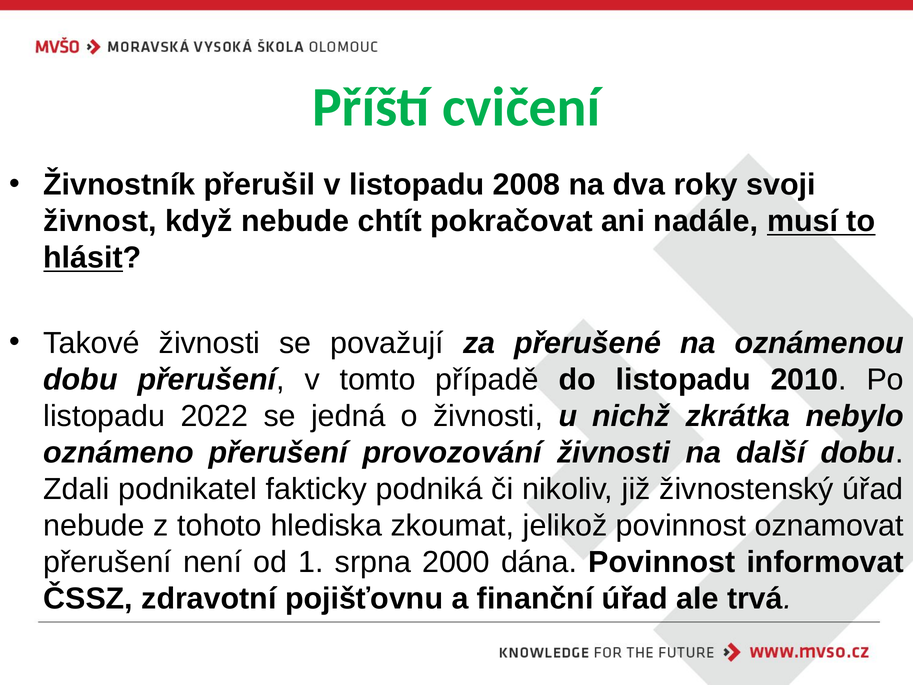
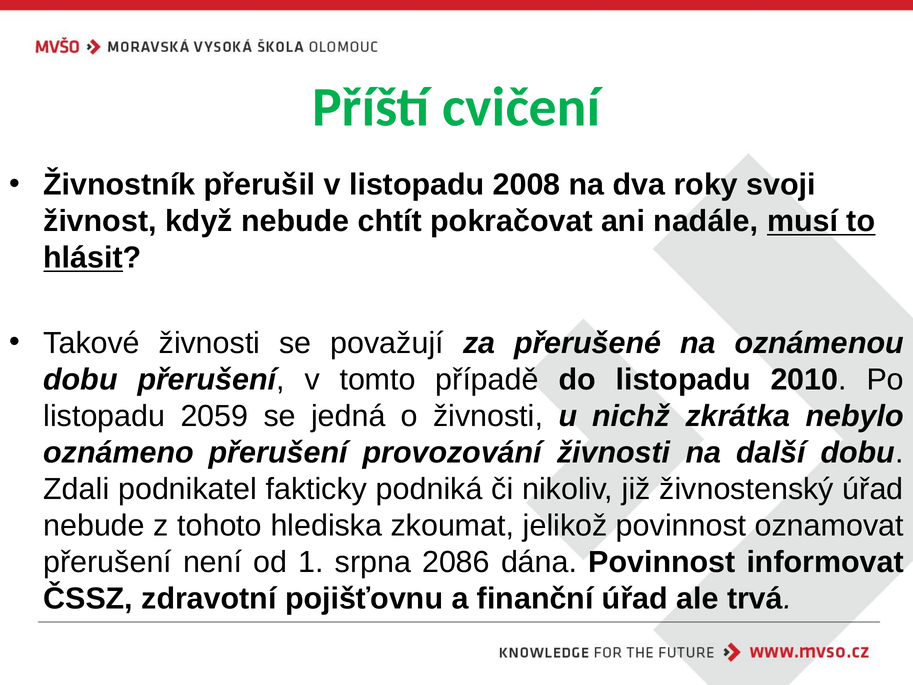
2022: 2022 -> 2059 (214, 416)
2000: 2000 -> 2086 (456, 562)
